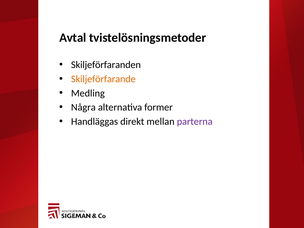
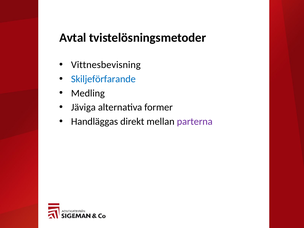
Skiljeförfaranden: Skiljeförfaranden -> Vittnesbevisning (106, 65)
Skiljeförfarande colour: orange -> blue (103, 79)
Några: Några -> Jäviga (83, 107)
